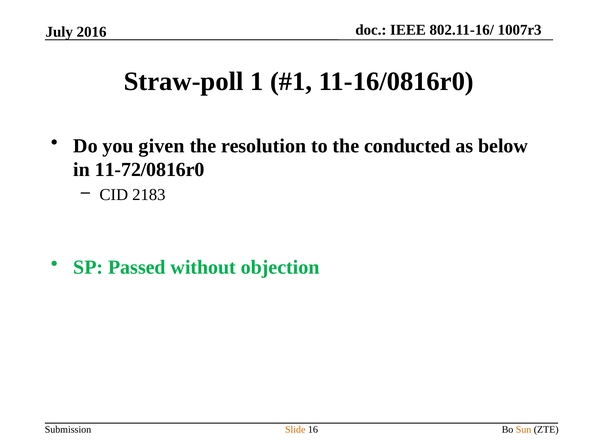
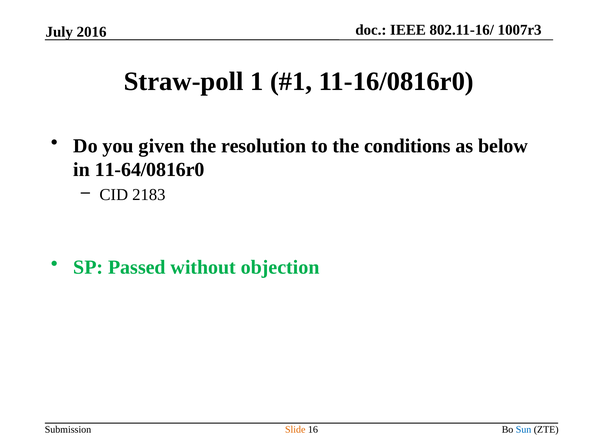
conducted: conducted -> conditions (407, 146)
11-72/0816r0: 11-72/0816r0 -> 11-64/0816r0 (150, 170)
Sun colour: orange -> blue (524, 430)
